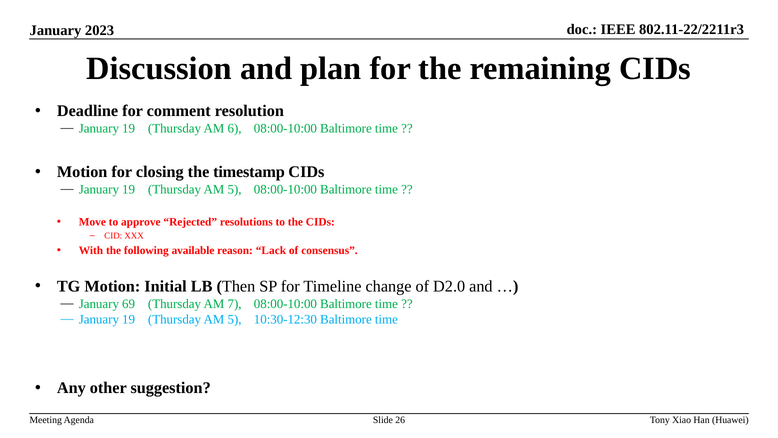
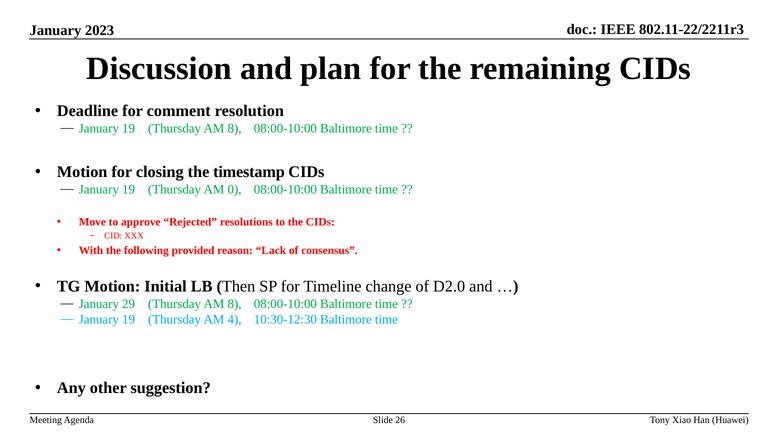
19 Thursday AM 6: 6 -> 8 (235, 128)
5: 5 -> 0 (235, 189)
available: available -> provided (193, 250)
69: 69 -> 29 (129, 304)
7: 7 -> 8 (235, 304)
5: 5 -> 4 (235, 319)
